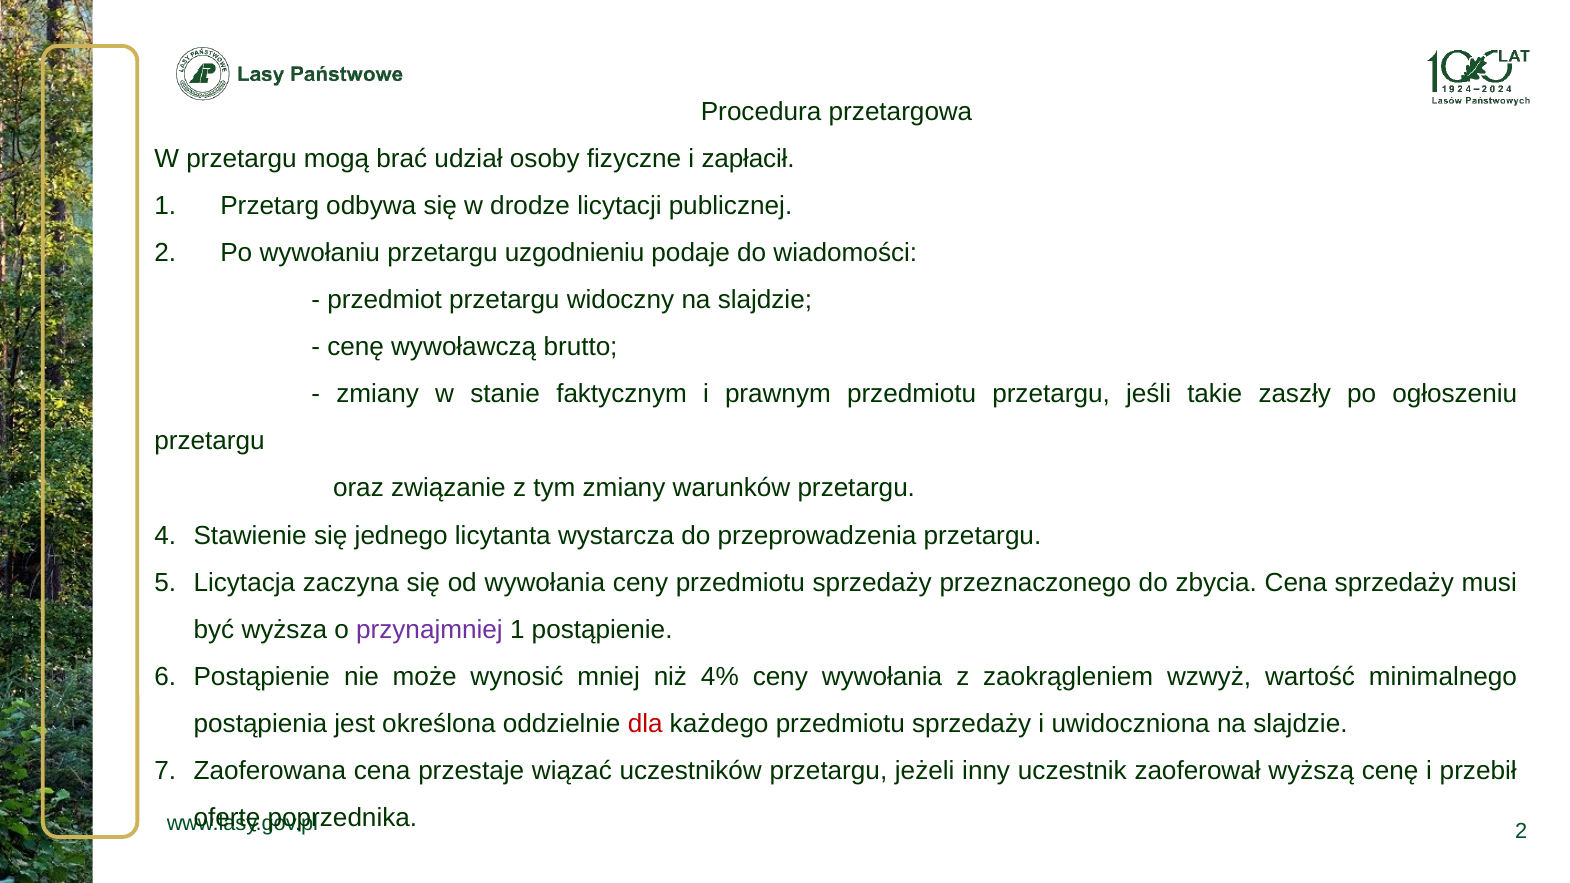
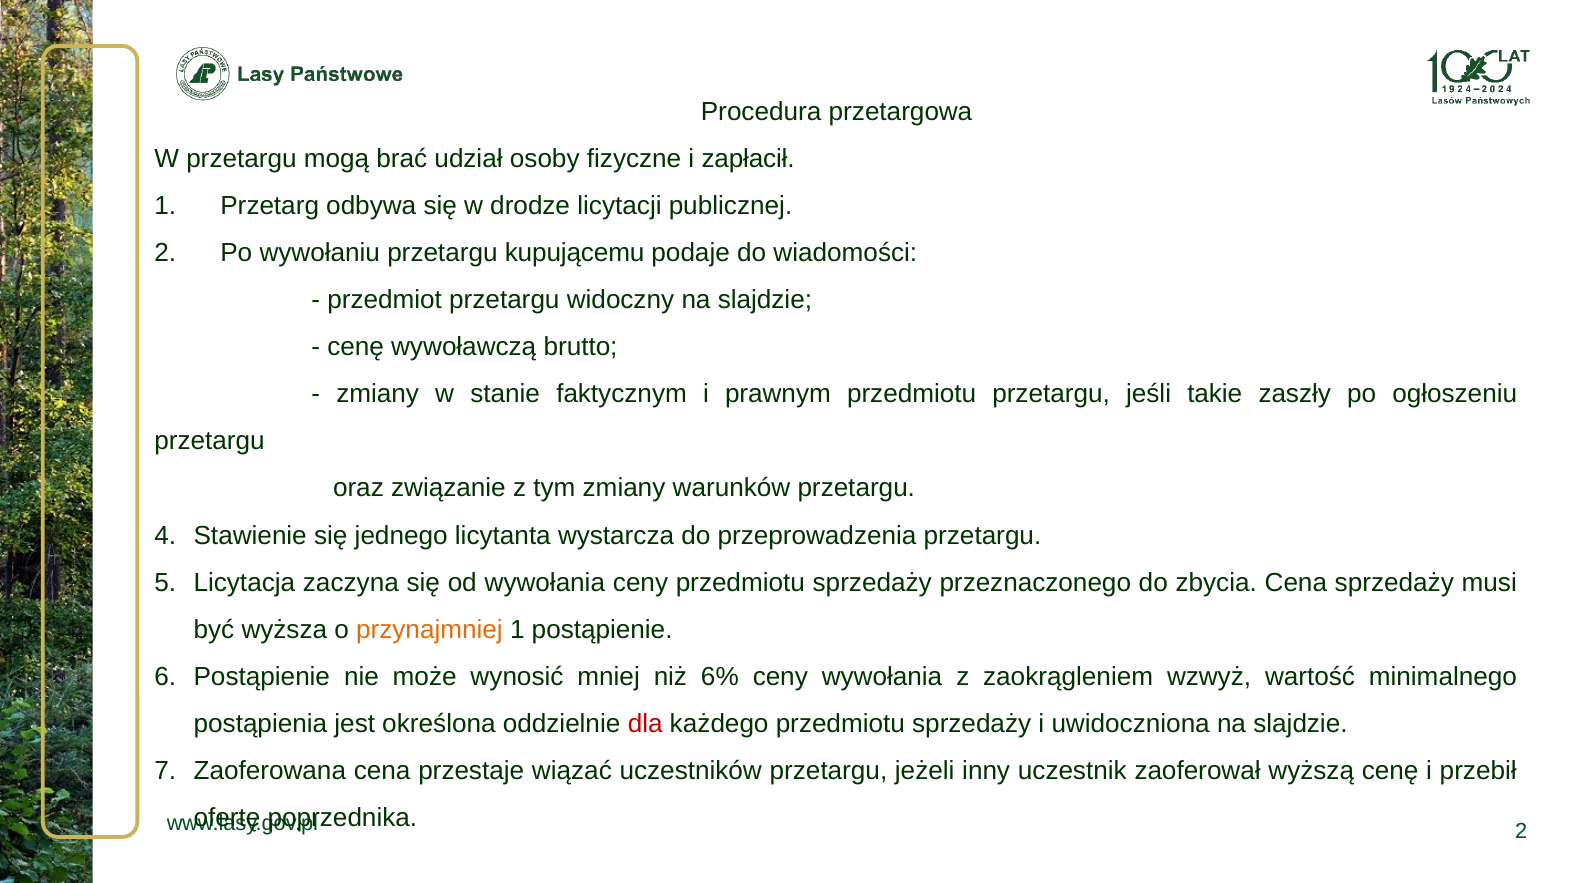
uzgodnieniu: uzgodnieniu -> kupującemu (575, 253)
przynajmniej colour: purple -> orange (429, 630)
4%: 4% -> 6% (720, 677)
